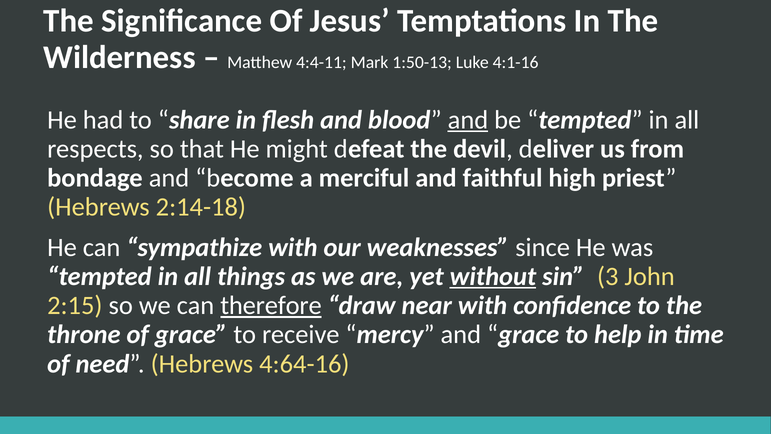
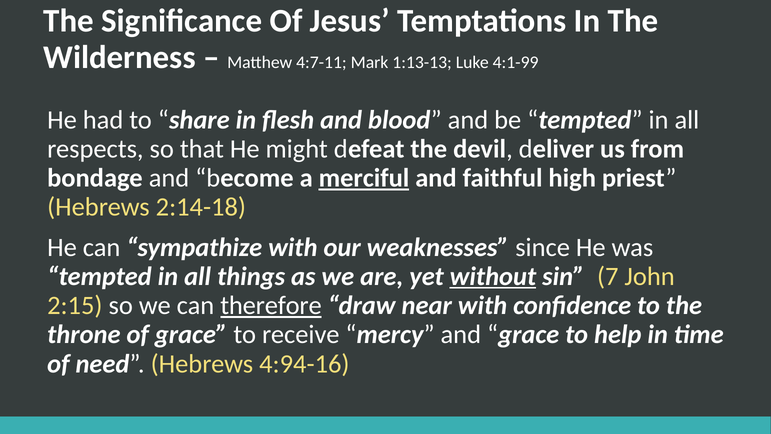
4:4-11: 4:4-11 -> 4:7-11 (321, 62)
1:50-13: 1:50-13 -> 1:13-13 (422, 62)
4:1-16: 4:1-16 -> 4:1-99 (516, 62)
and underline: present -> none (468, 120)
merciful underline: none -> present (364, 178)
3: 3 -> 7 (608, 276)
4:64-16: 4:64-16 -> 4:94-16 (304, 364)
